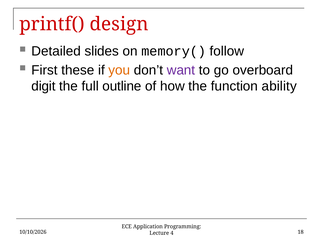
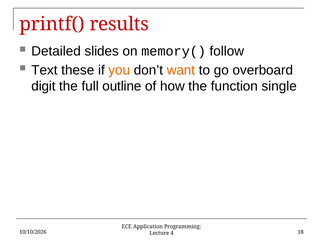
design: design -> results (119, 24)
First: First -> Text (45, 70)
want colour: purple -> orange (181, 70)
ability: ability -> single (279, 86)
